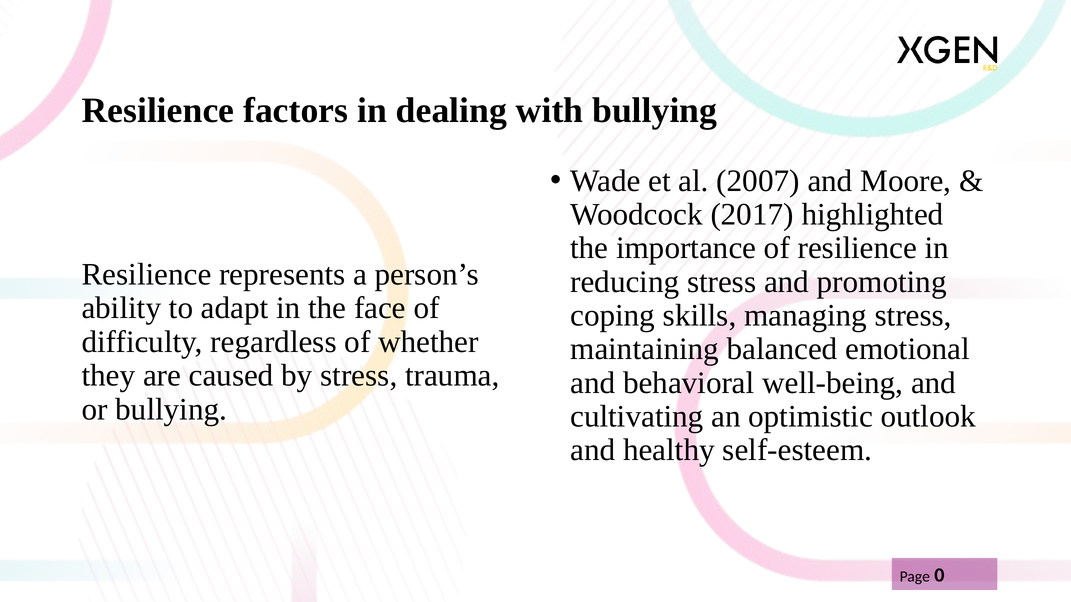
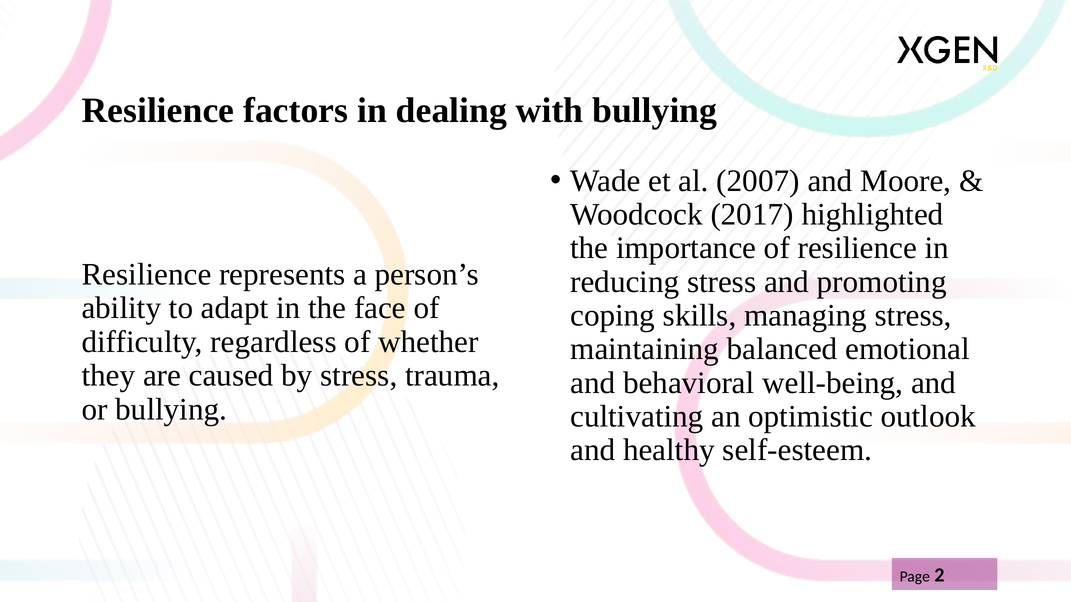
0: 0 -> 2 (939, 576)
